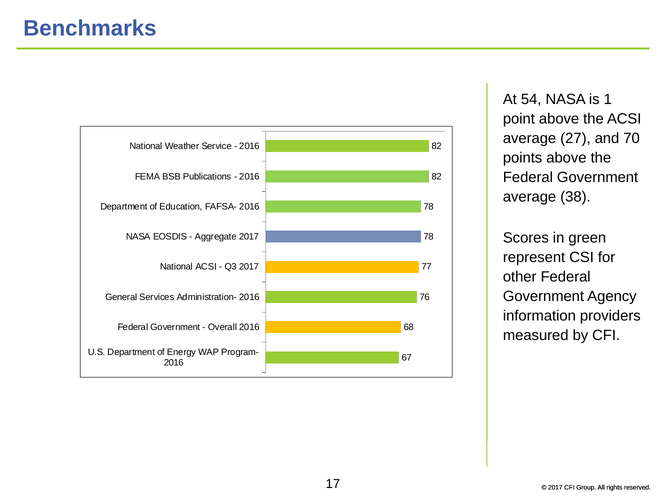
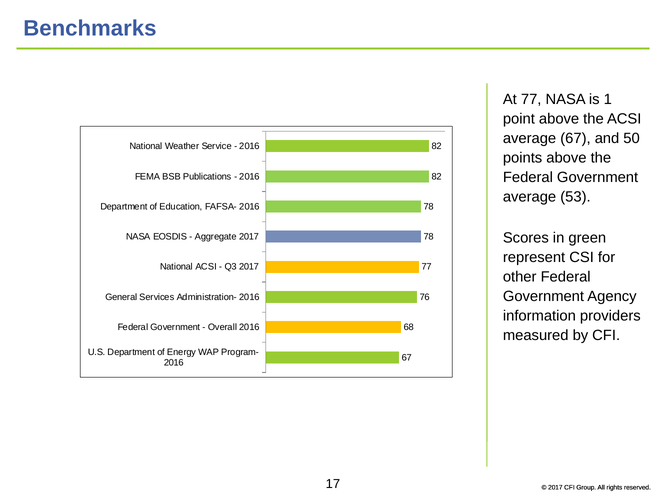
At 54: 54 -> 77 (531, 99)
average 27: 27 -> 67 (575, 138)
70: 70 -> 50 (632, 138)
38: 38 -> 53 (575, 197)
